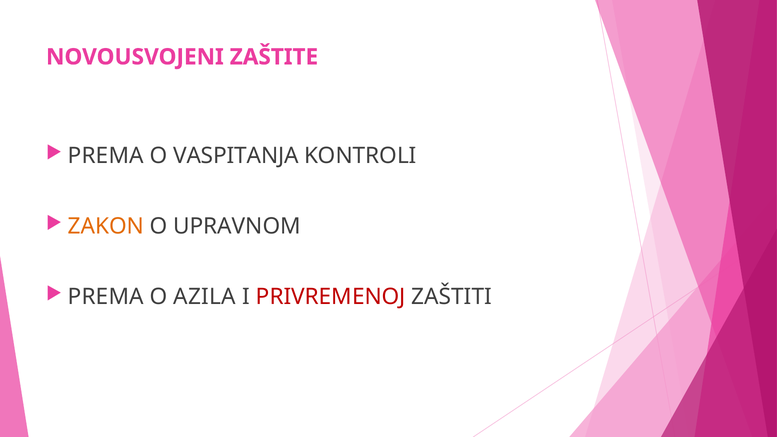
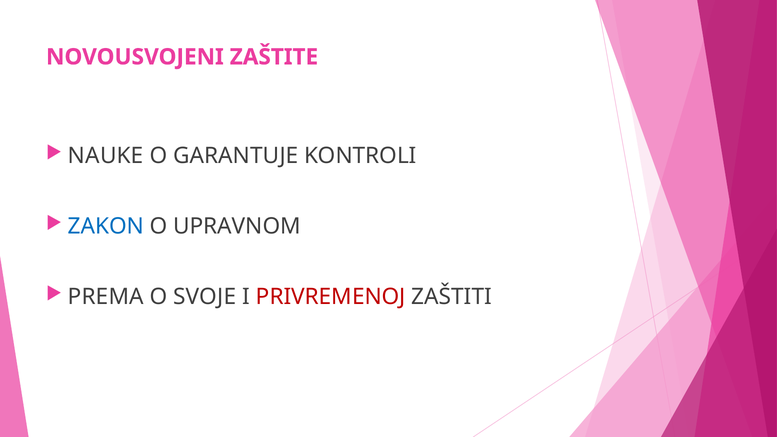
PREMA: PREMA -> NAUKE (106, 156)
VASPITANJA: VASPITANJA -> GARANTUJE (236, 156)
ZAKON colour: orange -> blue (106, 226)
AZILA: AZILA -> SVOJE (205, 297)
